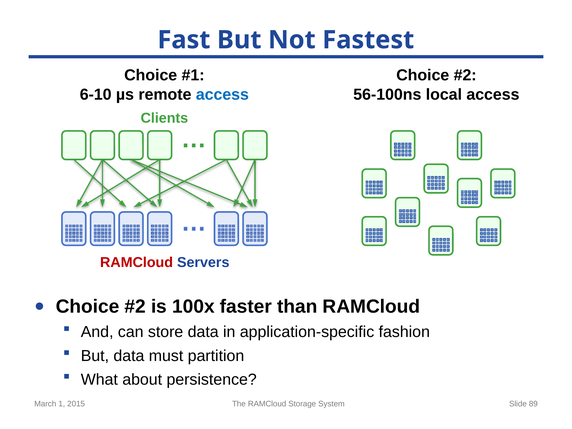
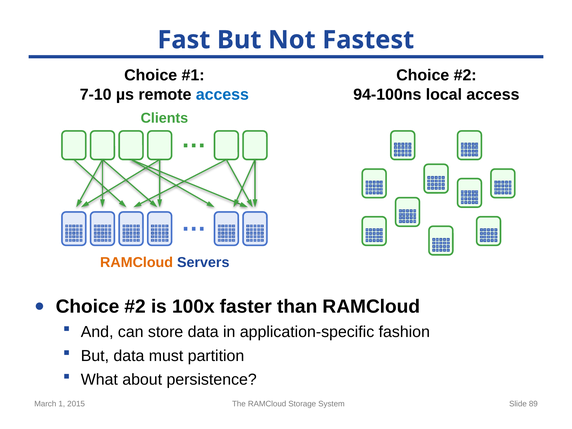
6-10: 6-10 -> 7-10 (96, 94)
56-100ns: 56-100ns -> 94-100ns (387, 94)
RAMCloud colour: red -> orange (137, 262)
